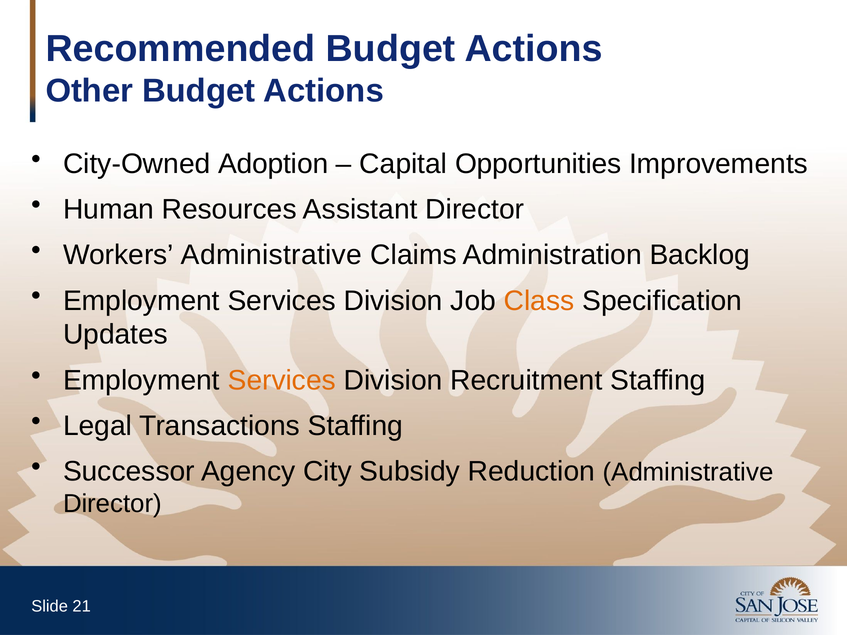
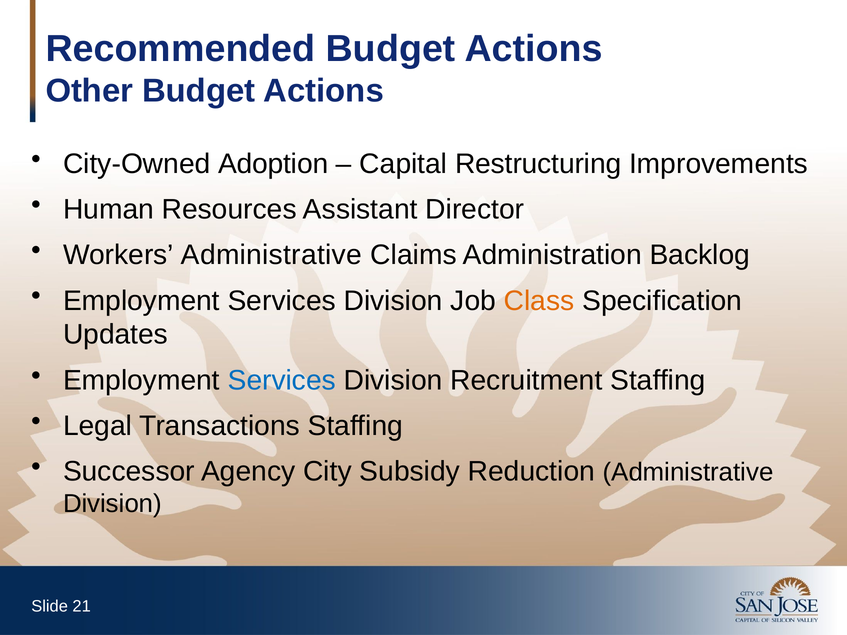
Opportunities: Opportunities -> Restructuring (538, 164)
Services colour: orange -> blue (282, 380)
Director: Director -> Division (112, 504)
